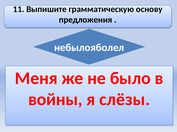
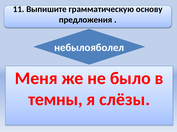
войны: войны -> темны (55, 100)
